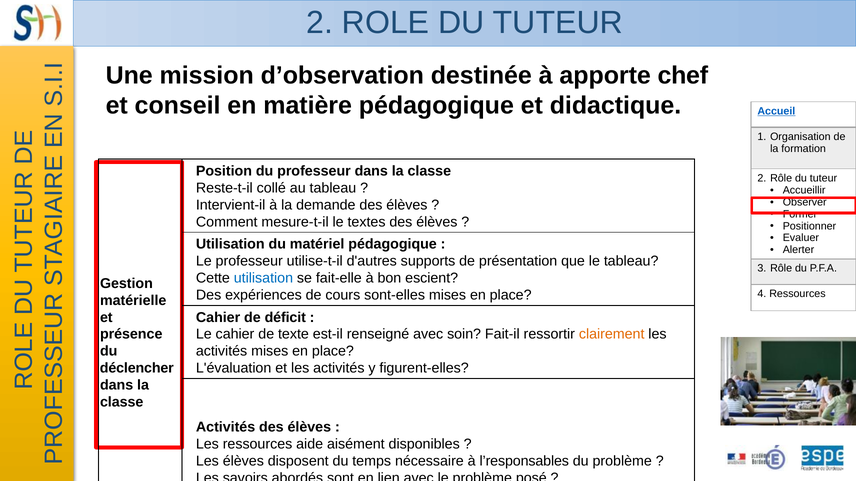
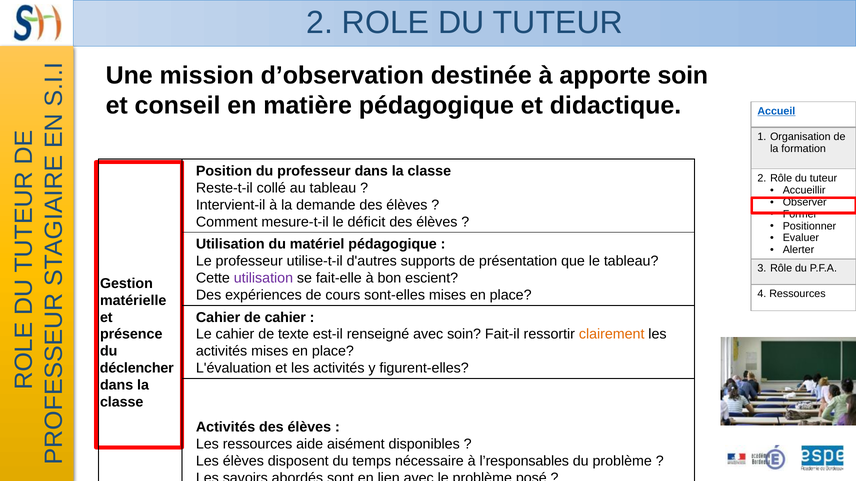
apporte chef: chef -> soin (683, 75)
textes: textes -> déficit (366, 222)
utilisation colour: blue -> purple (263, 278)
de déficit: déficit -> cahier (285, 318)
